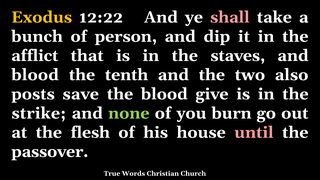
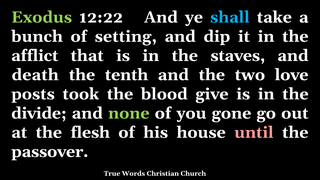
Exodus colour: yellow -> light green (42, 17)
shall colour: pink -> light blue (230, 17)
person: person -> setting (126, 36)
blood: blood -> death (35, 75)
also: also -> love (292, 75)
save: save -> took (81, 94)
strike: strike -> divide (39, 113)
burn: burn -> gone (231, 113)
